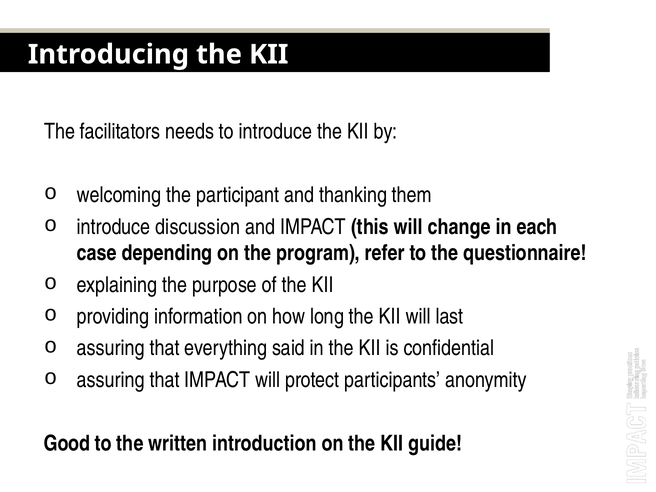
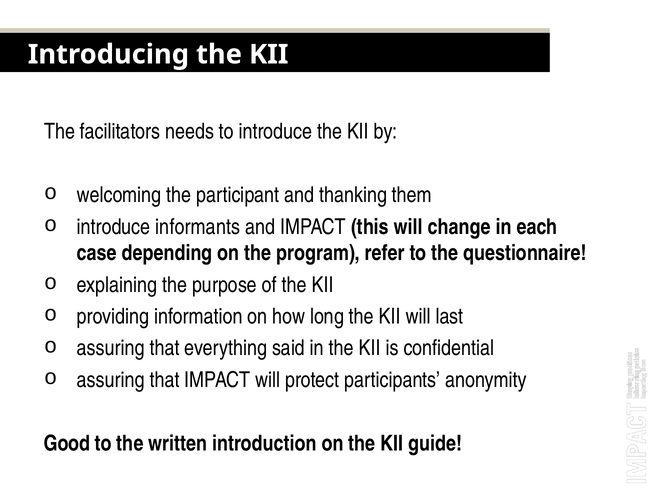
discussion: discussion -> informants (198, 227)
